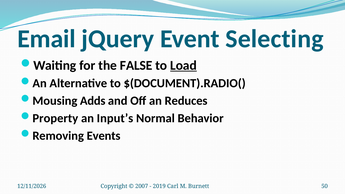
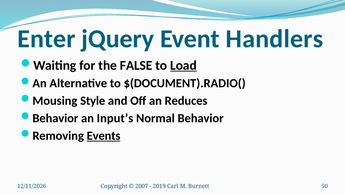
Email: Email -> Enter (46, 39)
Selecting: Selecting -> Handlers (274, 39)
Adds: Adds -> Style (93, 101)
Property: Property -> Behavior (55, 118)
Events underline: none -> present (104, 136)
